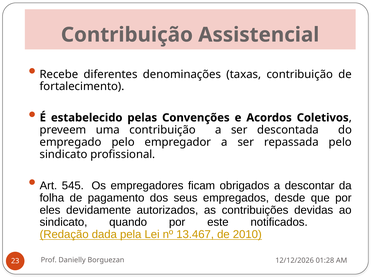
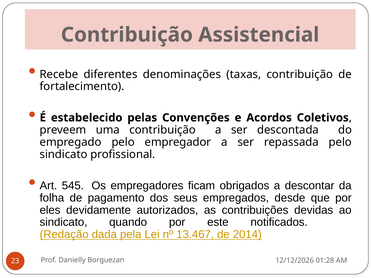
2010: 2010 -> 2014 (247, 235)
